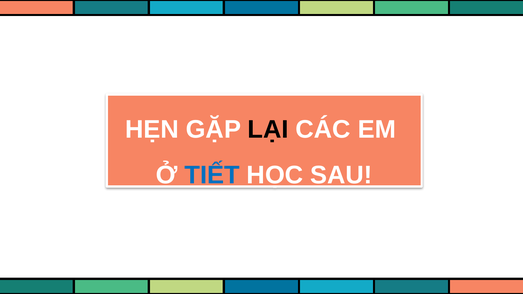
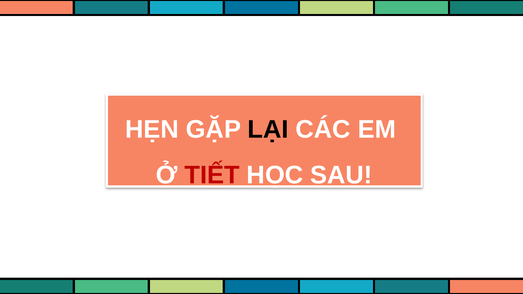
TIẾT colour: blue -> red (212, 175)
